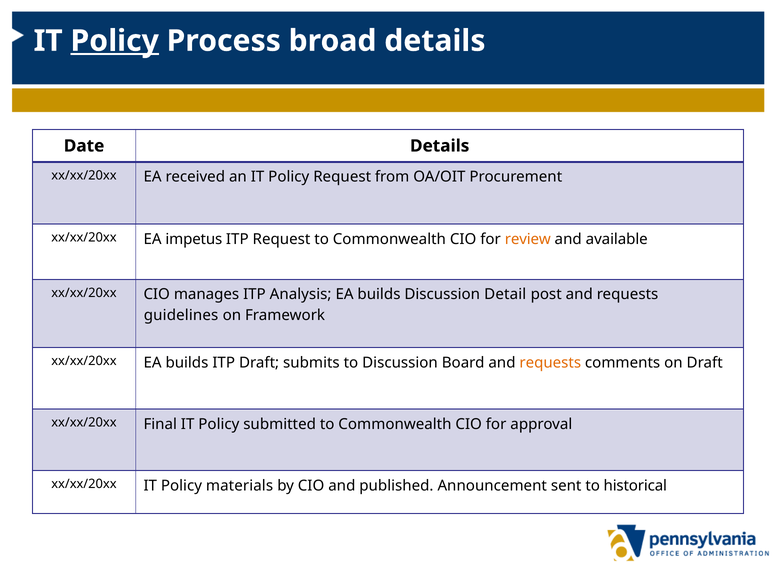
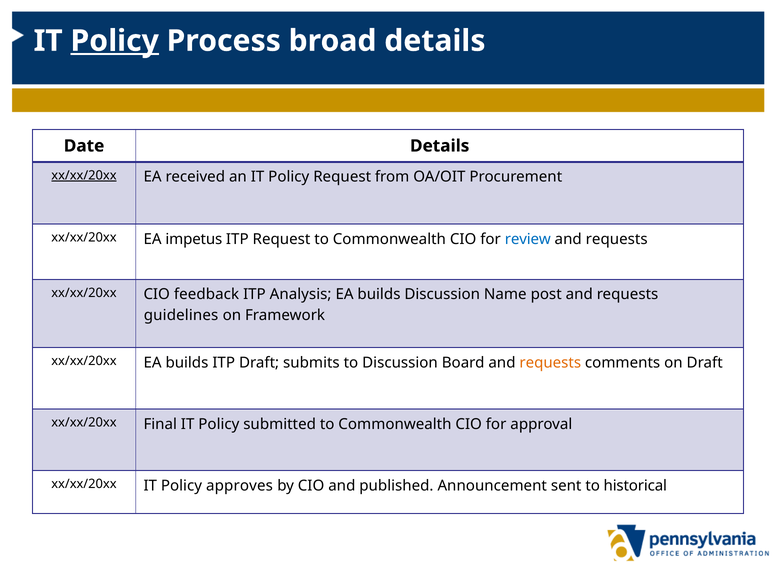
xx/xx/20xx underline: none -> present (84, 175)
review colour: orange -> blue (528, 239)
available: available -> requests (617, 239)
manages: manages -> feedback (206, 295)
Detail: Detail -> Name (505, 295)
materials: materials -> approves (240, 486)
